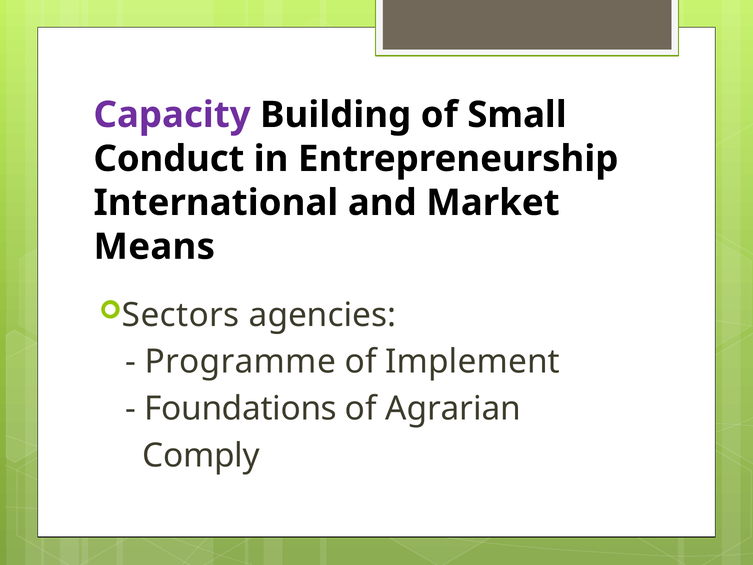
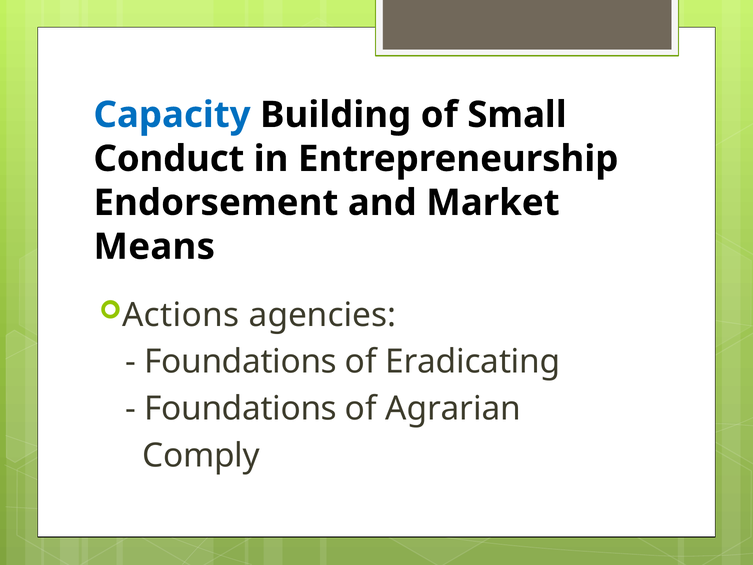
Capacity colour: purple -> blue (172, 115)
International: International -> Endorsement (216, 203)
Sectors: Sectors -> Actions (181, 315)
Programme: Programme -> Foundations (241, 362)
Implement: Implement -> Eradicating (473, 362)
